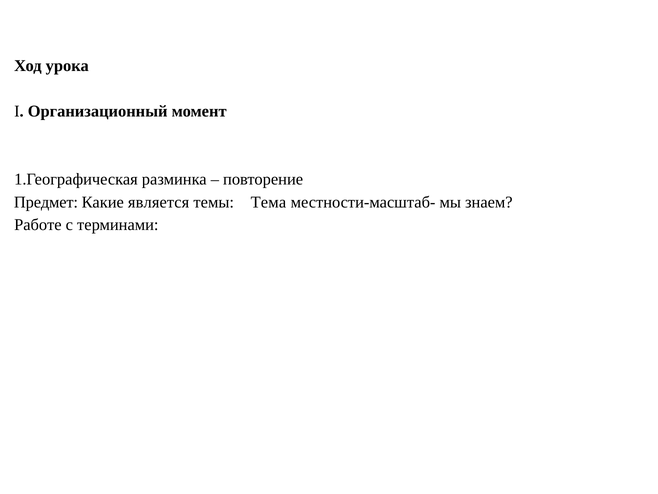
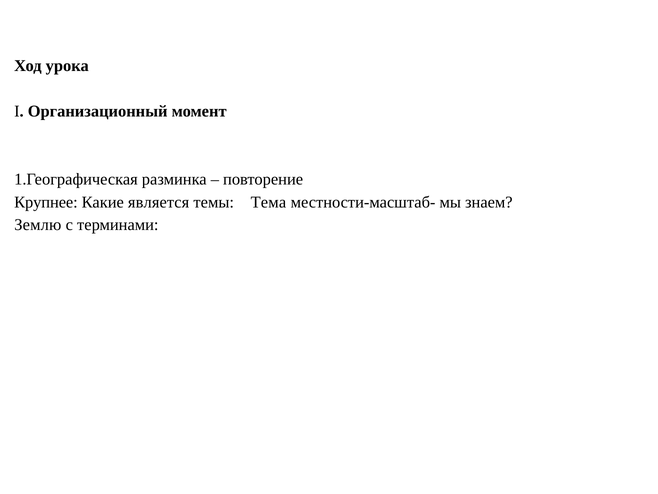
Предмет: Предмет -> Крупнее (46, 202)
Работе: Работе -> Землю (38, 225)
